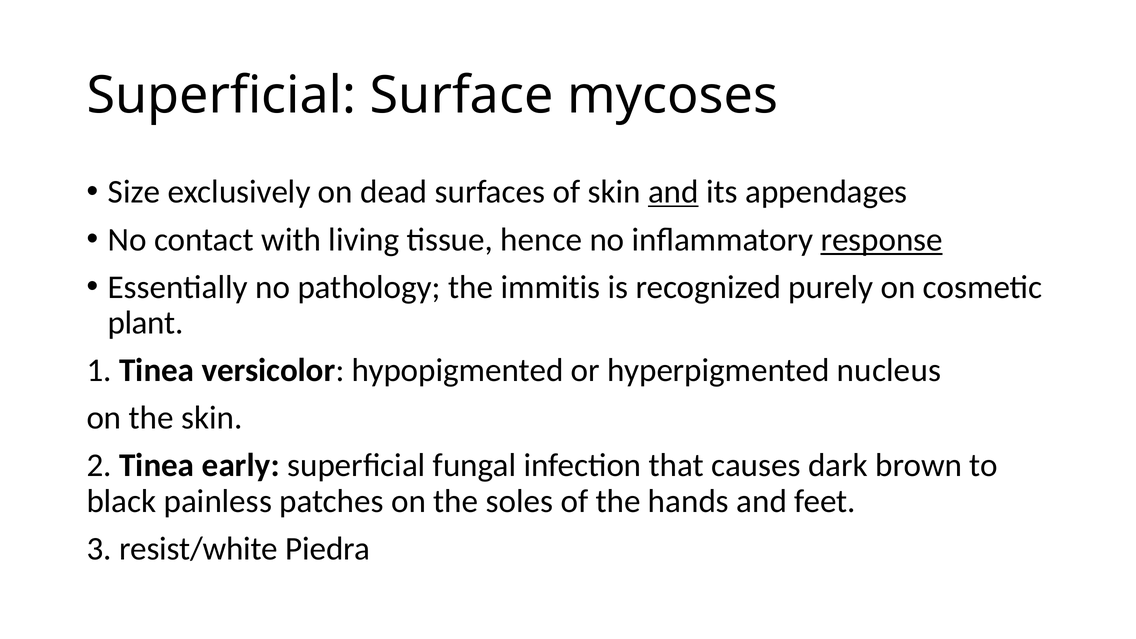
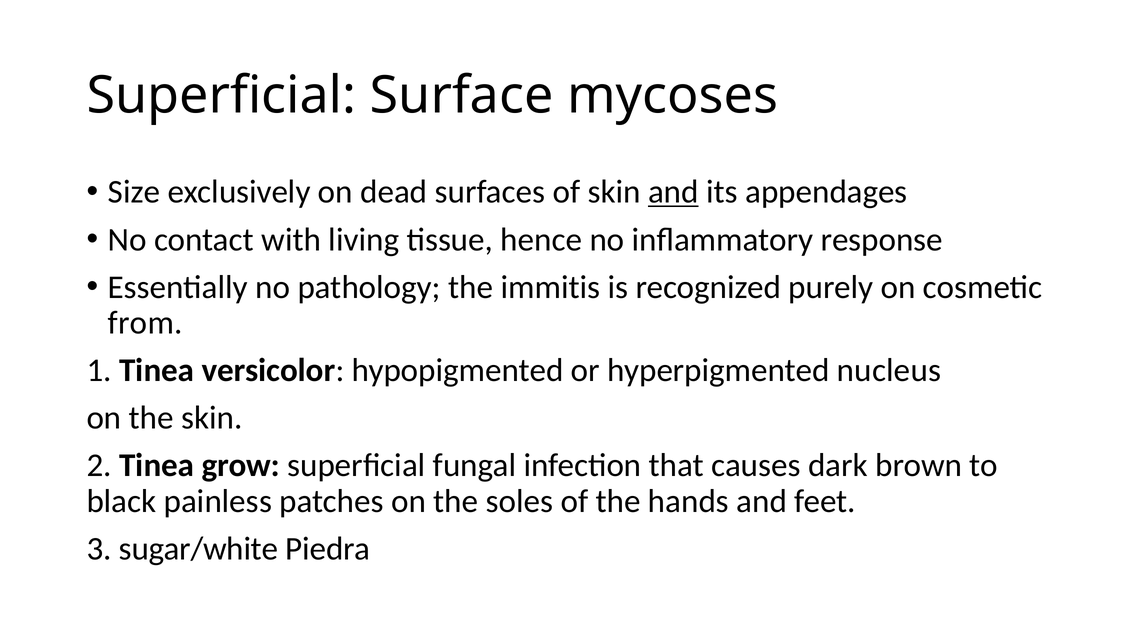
response underline: present -> none (882, 240)
plant: plant -> from (145, 323)
early: early -> grow (241, 466)
resist/white: resist/white -> sugar/white (198, 549)
